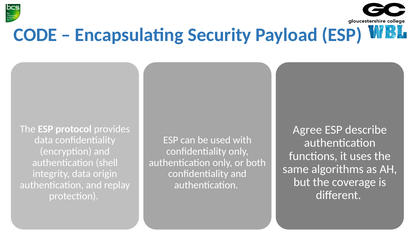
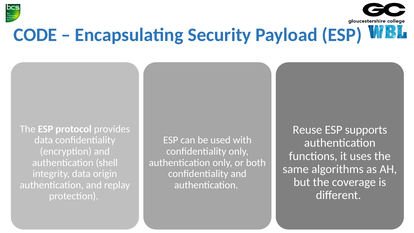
Agree: Agree -> Reuse (307, 130)
describe: describe -> supports (366, 130)
